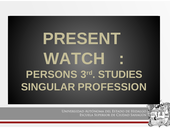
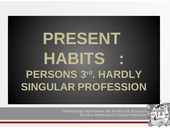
WATCH: WATCH -> HABITS (74, 58)
STUDIES: STUDIES -> HARDLY (120, 74)
